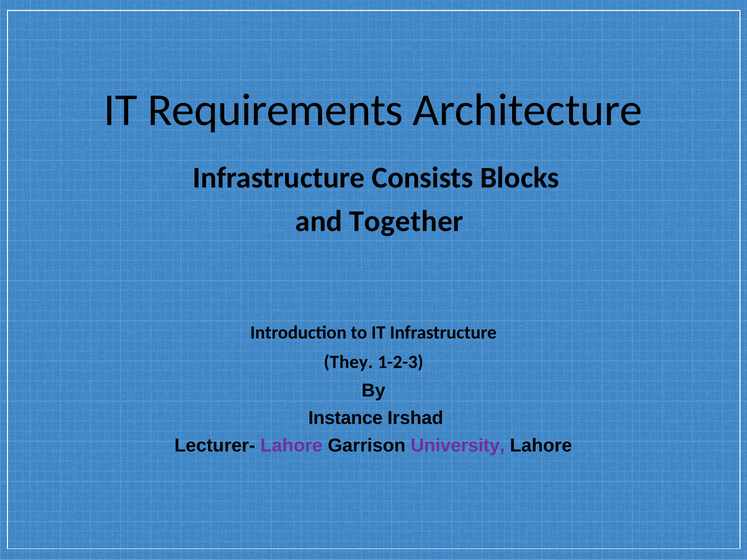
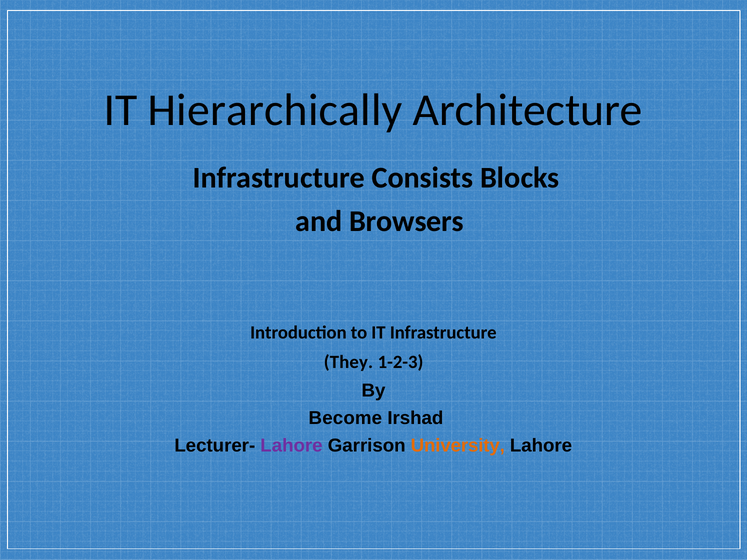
Requirements: Requirements -> Hierarchically (275, 110)
Together: Together -> Browsers (407, 221)
Instance: Instance -> Become (345, 418)
University colour: purple -> orange (458, 446)
